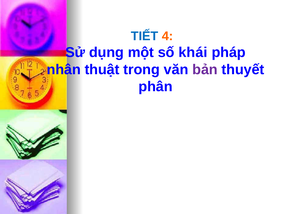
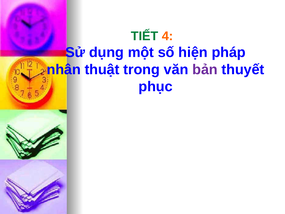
TIẾT colour: blue -> green (145, 36)
khái: khái -> hiện (193, 52)
phân: phân -> phục (156, 87)
